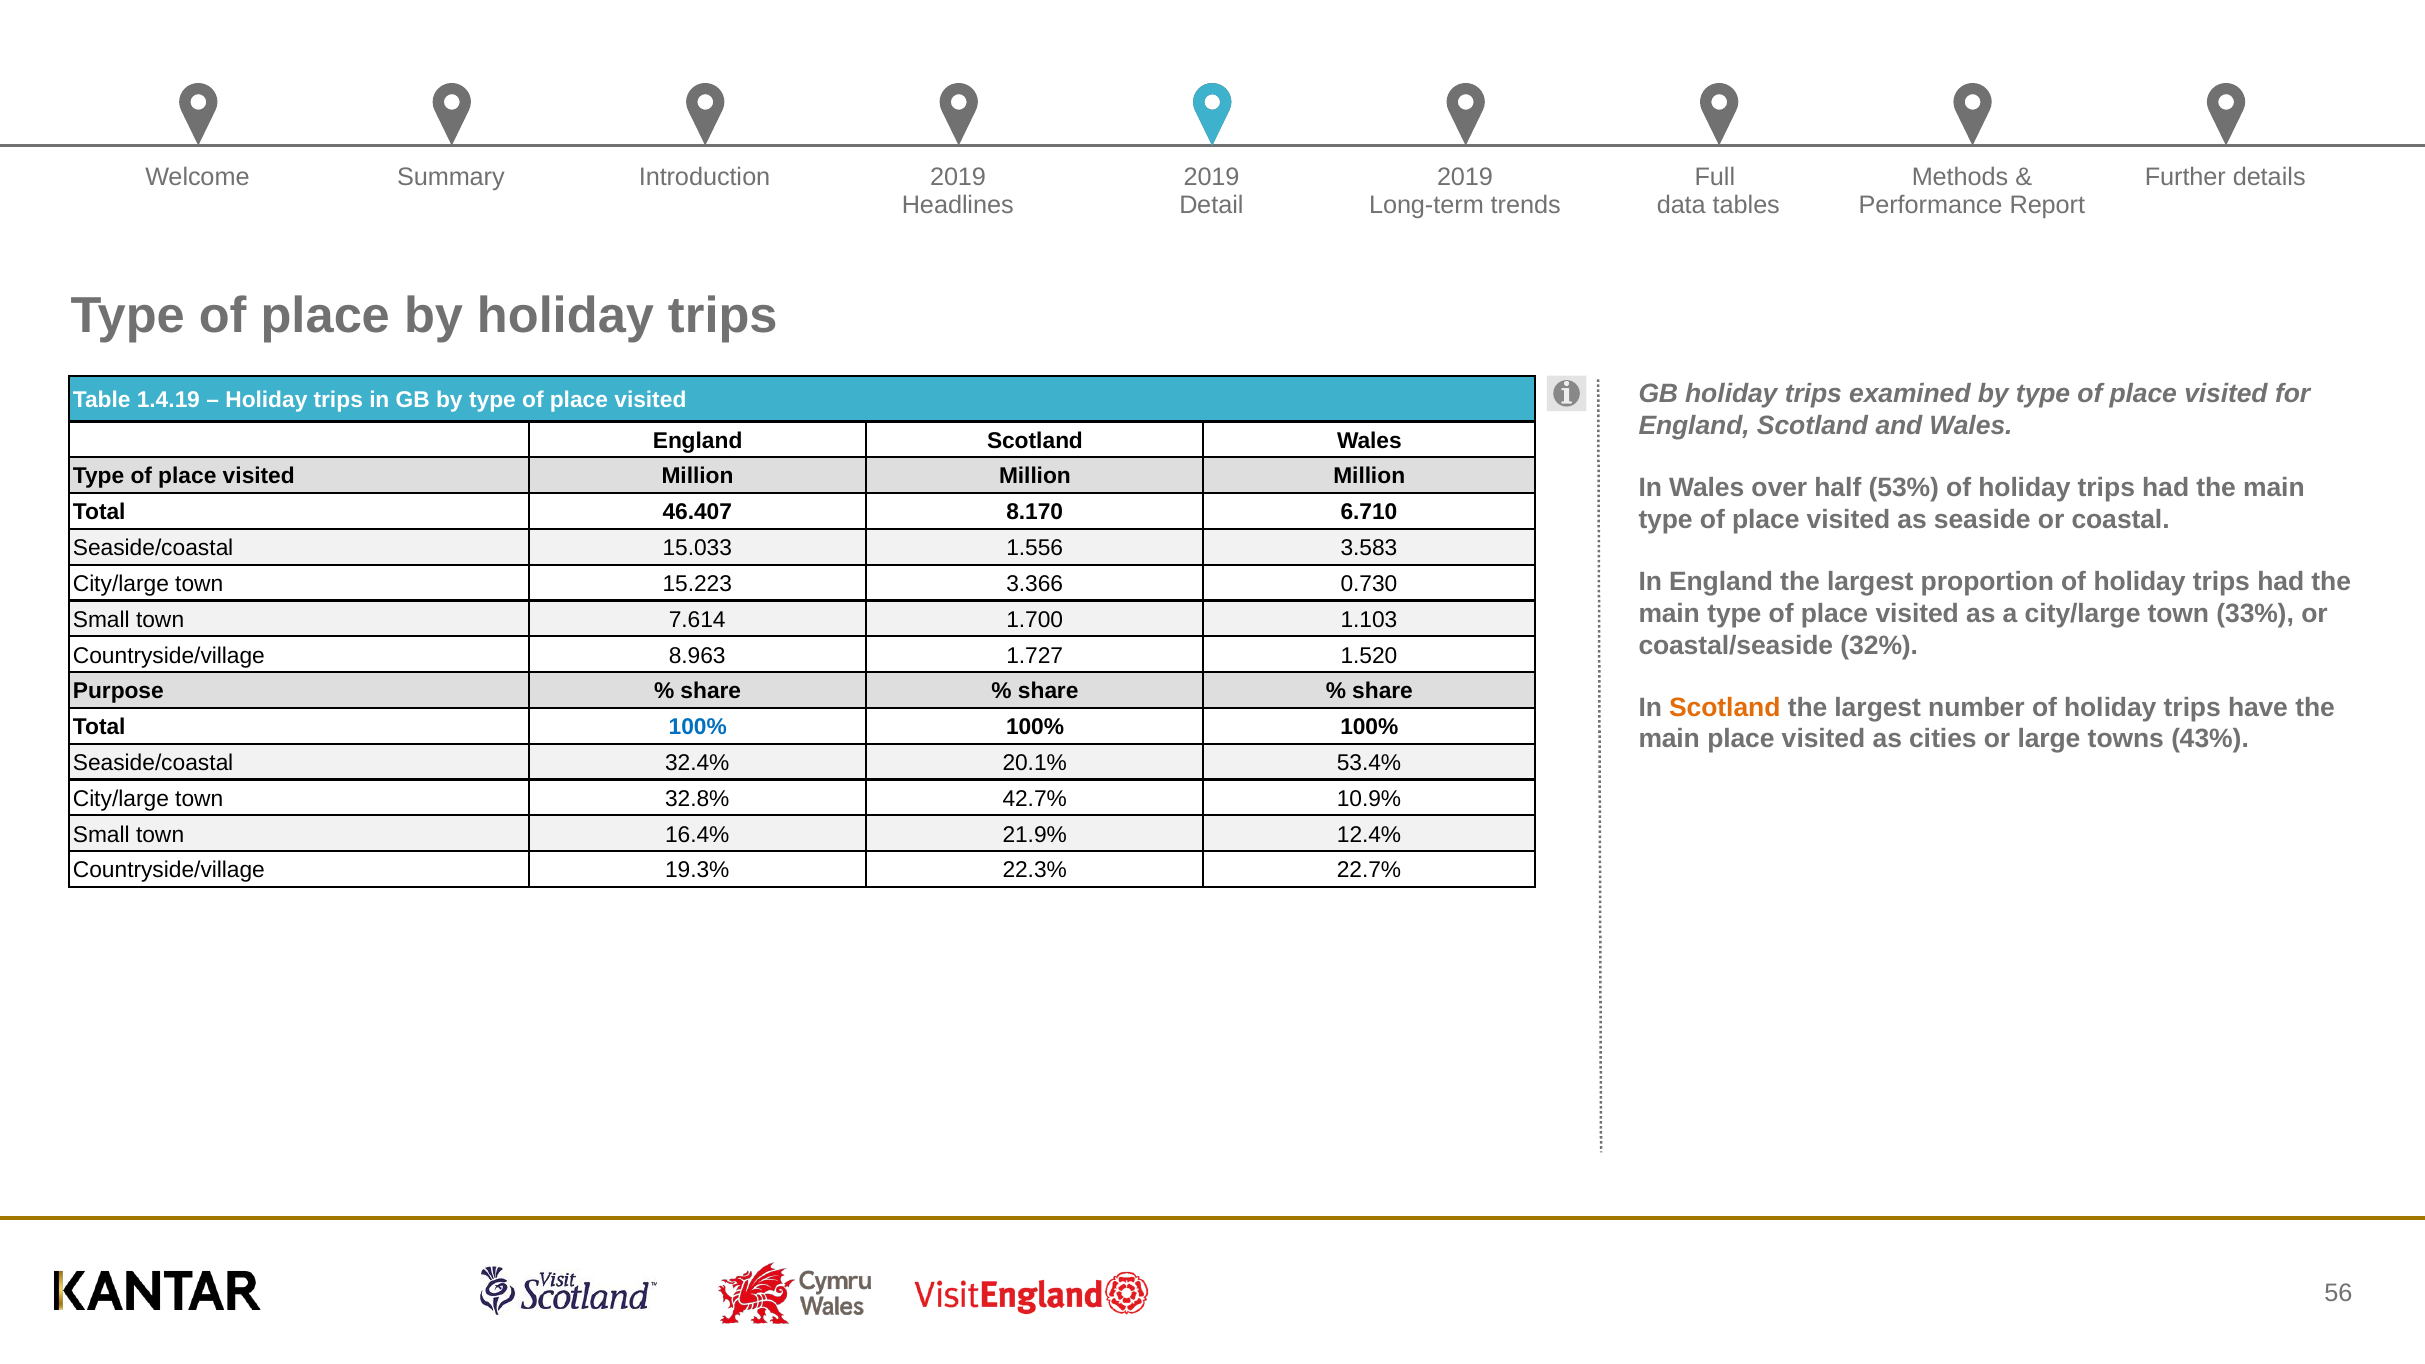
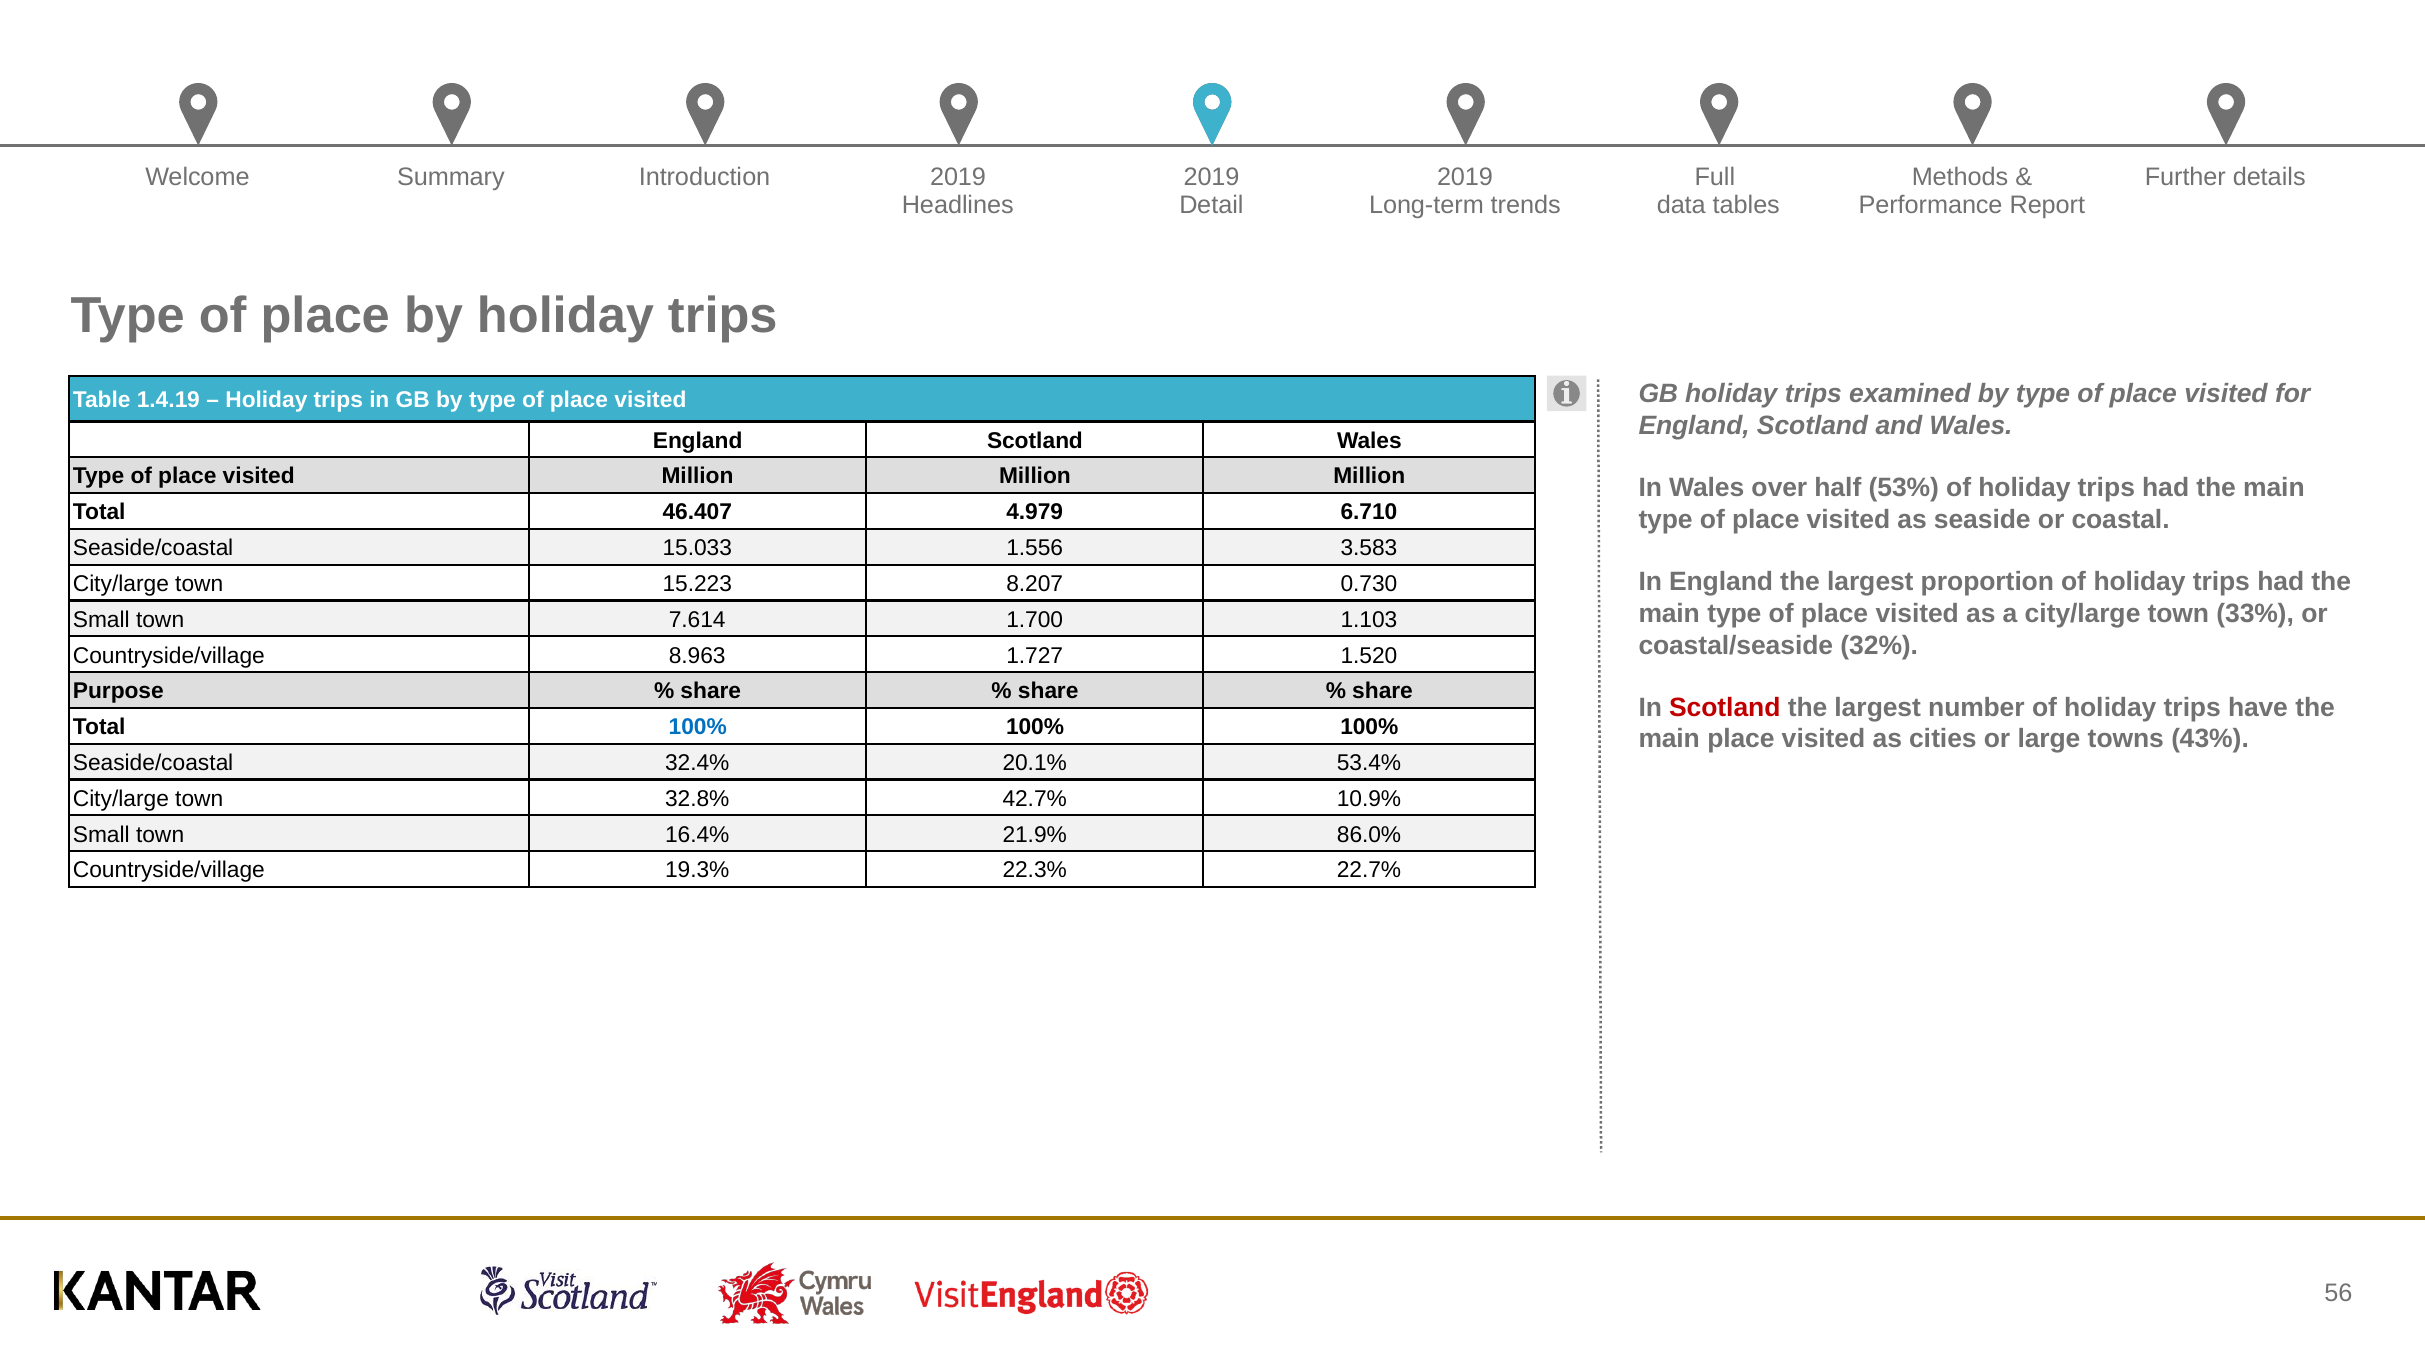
8.170: 8.170 -> 4.979 (1035, 512)
3.366: 3.366 -> 8.207 (1035, 584)
Scotland colour: orange -> red (1725, 707)
12.4%: 12.4% -> 86.0% (1369, 835)
